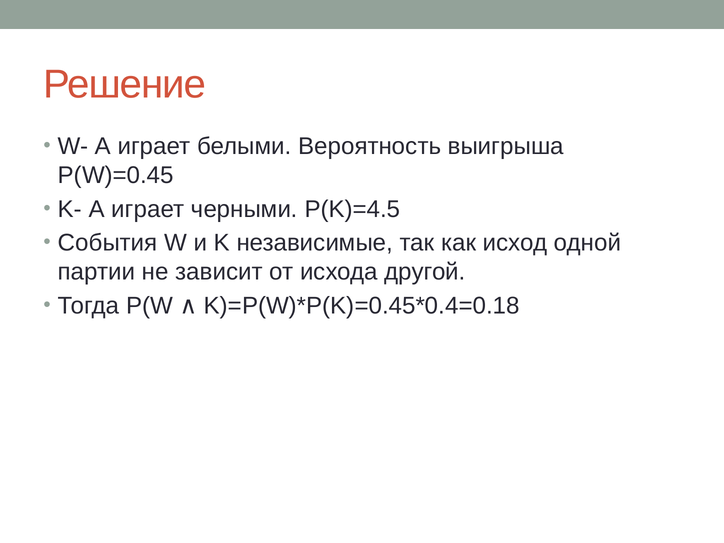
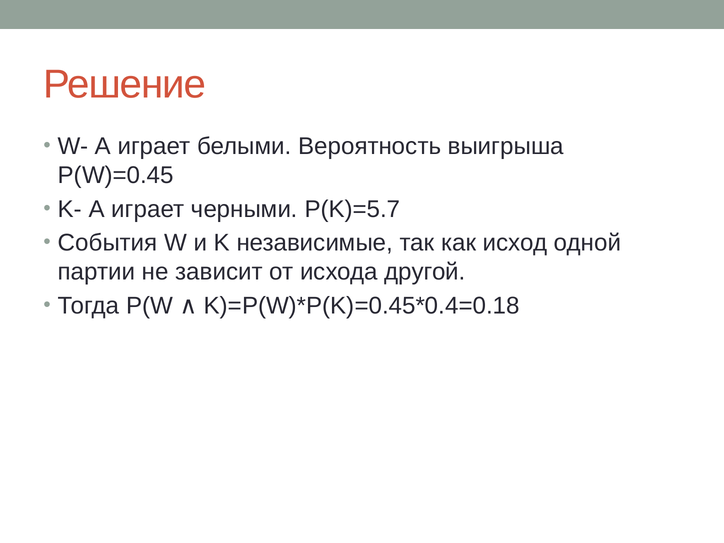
P(K)=4.5: P(K)=4.5 -> P(K)=5.7 (352, 209)
